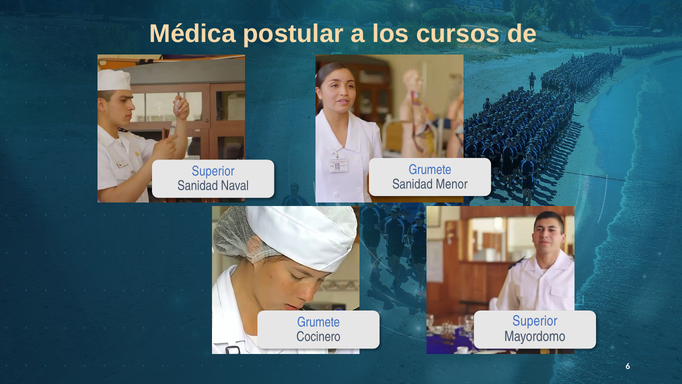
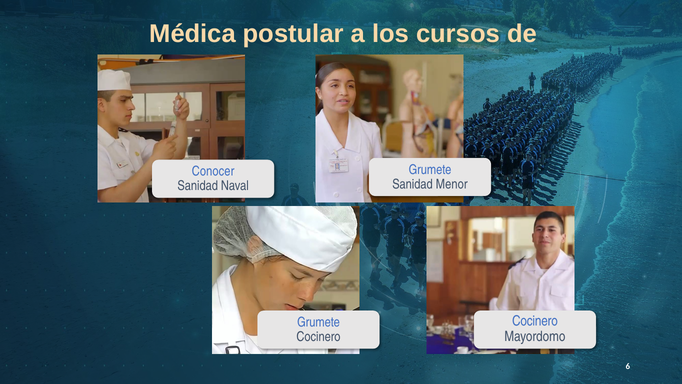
Superior: Superior -> Conocer (213, 171)
Superior: Superior -> Cocinero (535, 321)
